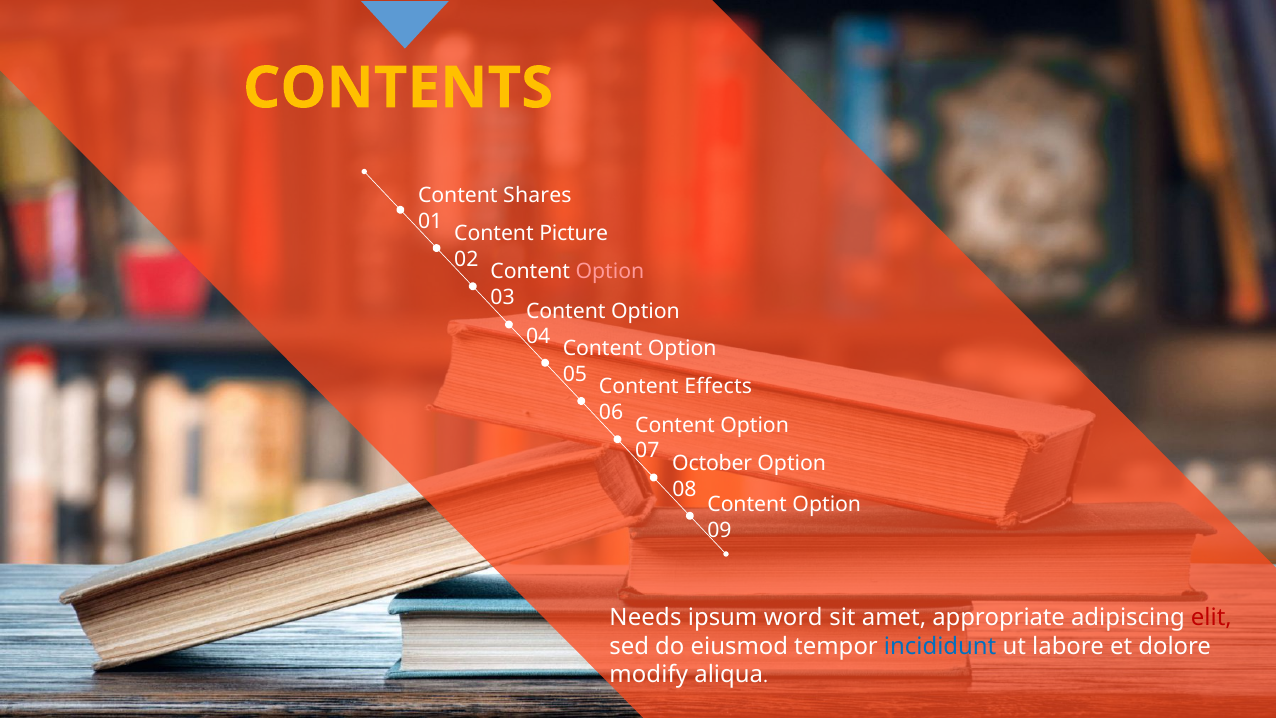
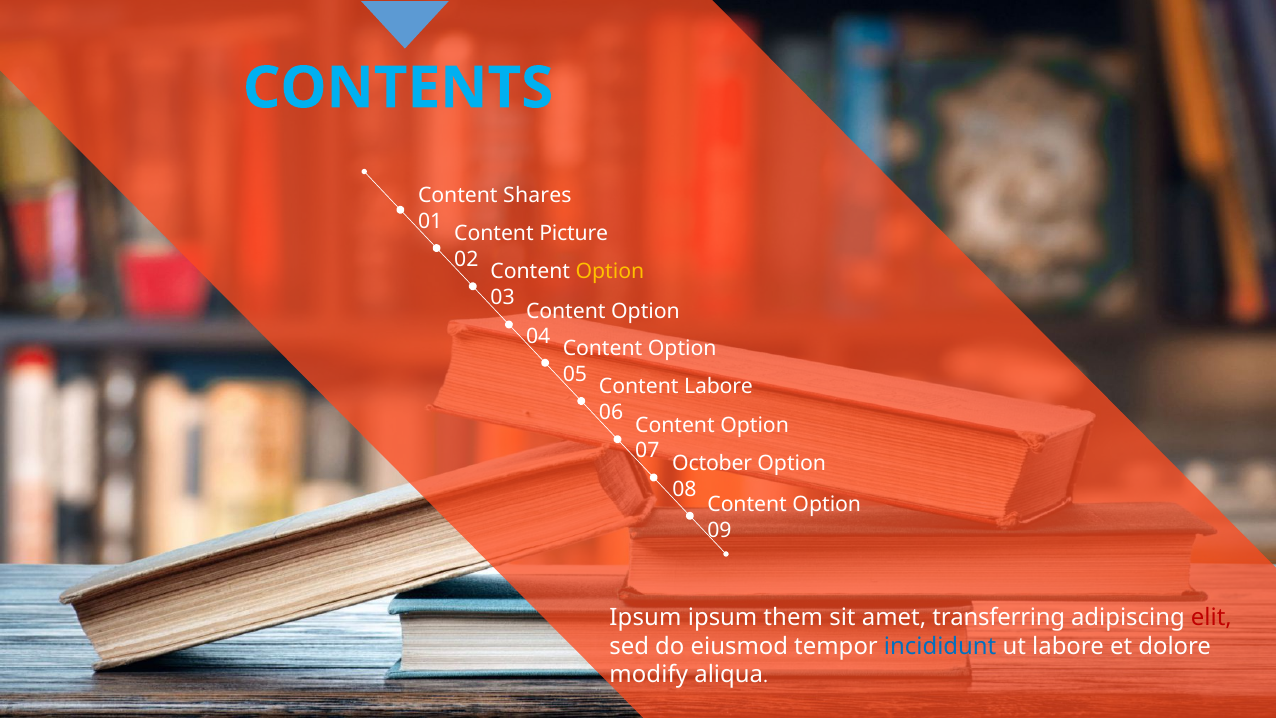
CONTENTS colour: yellow -> light blue (398, 88)
Option colour: pink -> yellow (610, 272)
Content Effects: Effects -> Labore (718, 387)
Needs: Needs -> Ipsum (645, 617)
word: word -> them (793, 617)
appropriate: appropriate -> transferring (999, 617)
